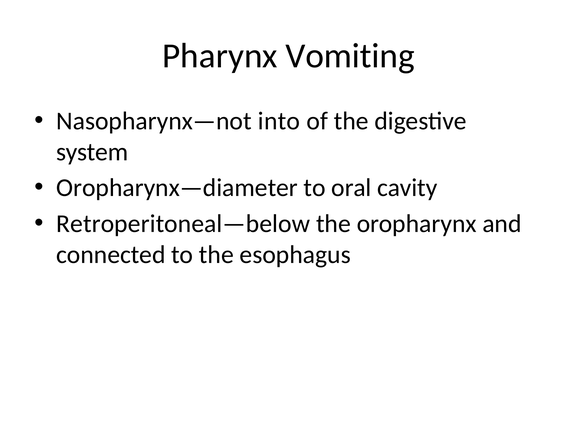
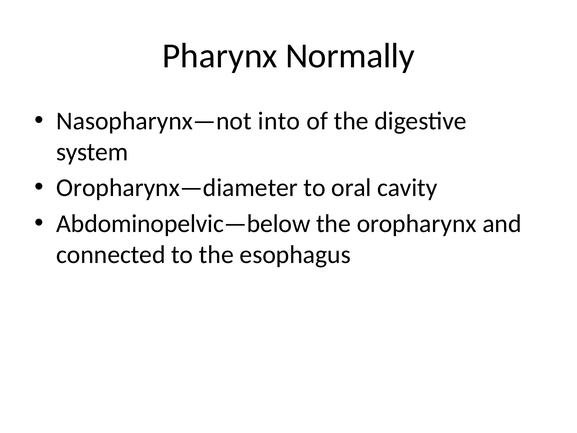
Vomiting: Vomiting -> Normally (350, 56)
Retroperitoneal—below: Retroperitoneal—below -> Abdominopelvic—below (183, 224)
